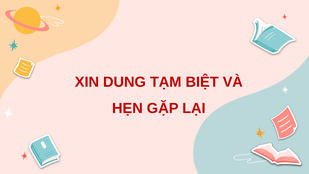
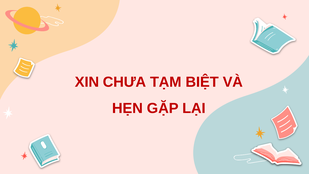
DUNG: DUNG -> CHƯA (125, 82)
